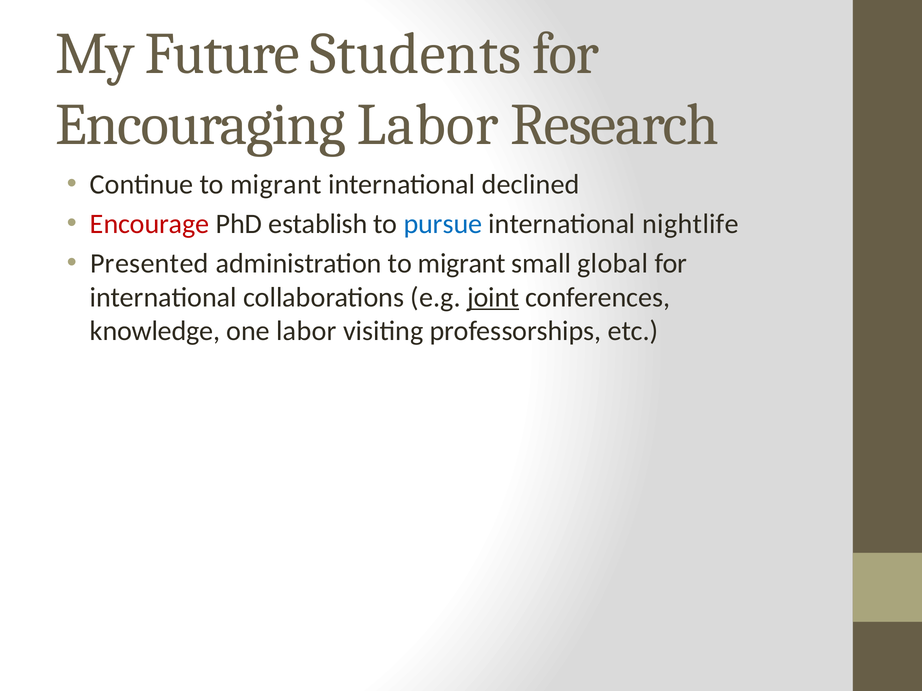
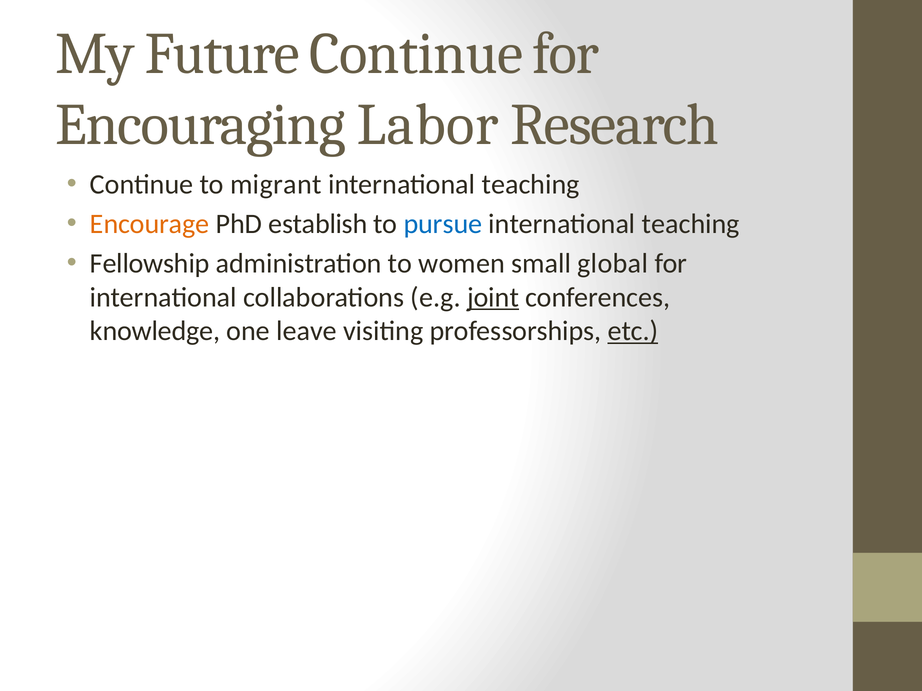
Future Students: Students -> Continue (416, 54)
declined: declined -> teaching (531, 185)
Encourage colour: red -> orange (150, 224)
nightlife: nightlife -> teaching (691, 224)
Presented: Presented -> Fellowship (150, 264)
administration to migrant: migrant -> women (462, 264)
one labor: labor -> leave (307, 331)
etc underline: none -> present (633, 331)
